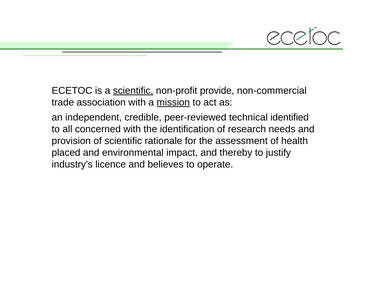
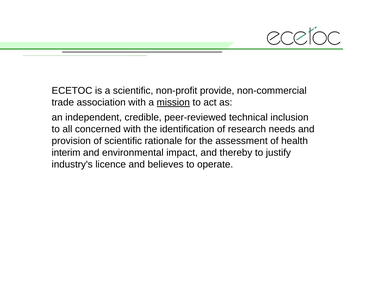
scientific underline: present -> none (133, 91)
identified: identified -> inclusion (290, 117)
placed: placed -> interim (66, 153)
